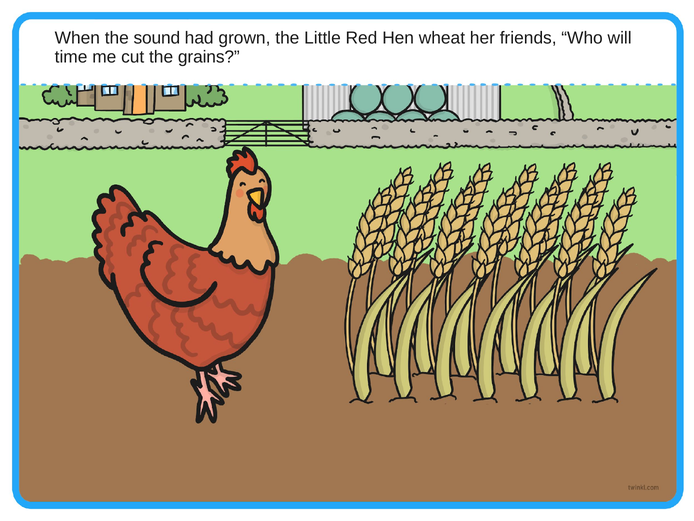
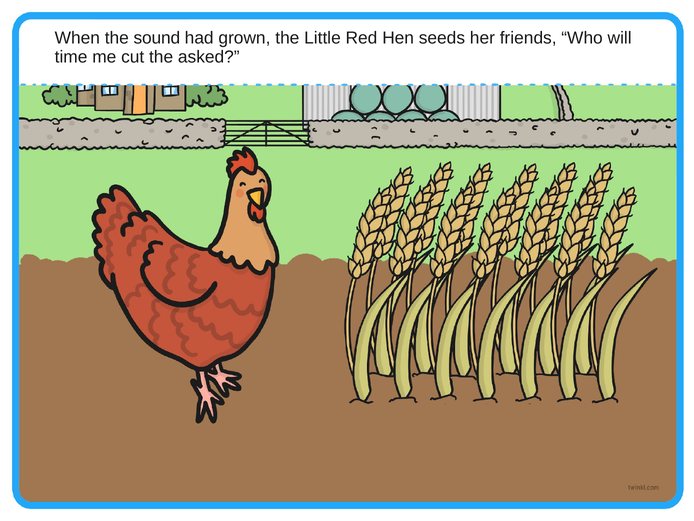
wheat: wheat -> seeds (442, 38)
grains: grains -> asked (209, 57)
